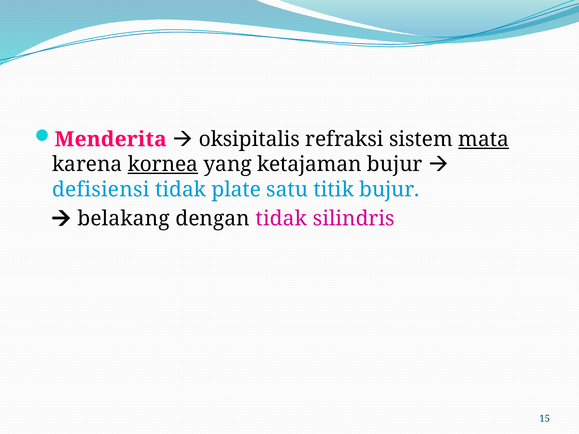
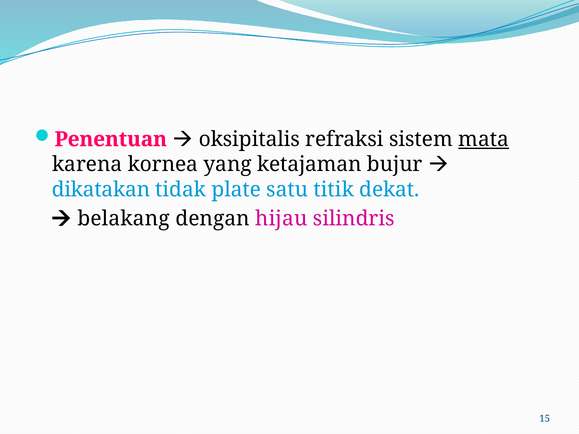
Menderita: Menderita -> Penentuan (111, 139)
kornea underline: present -> none (163, 164)
defisiensi: defisiensi -> dikatakan (101, 190)
titik bujur: bujur -> dekat (389, 190)
dengan tidak: tidak -> hijau (281, 219)
